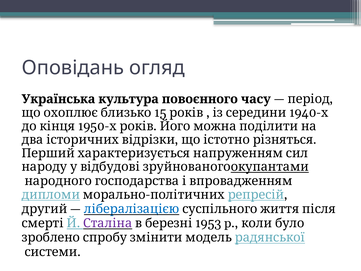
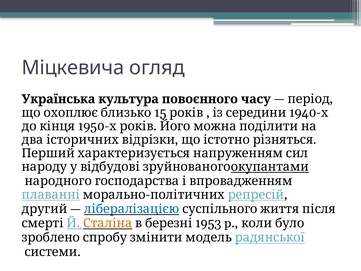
Оповідань: Оповідань -> Міцкевича (73, 68)
дипломи: дипломи -> плаванні (51, 194)
Сталіна colour: purple -> orange (108, 223)
